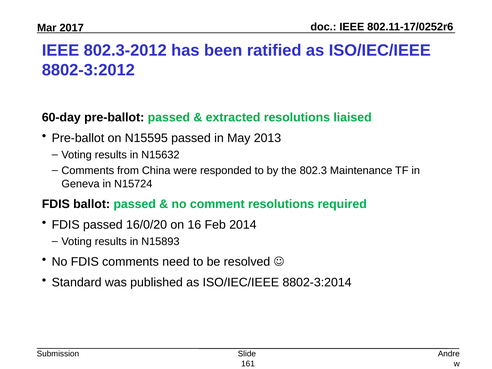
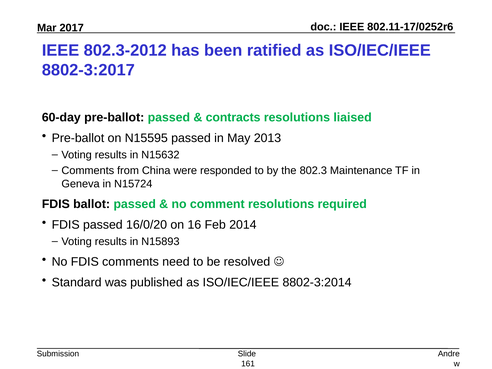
8802-3:2012: 8802-3:2012 -> 8802-3:2017 (88, 70)
extracted: extracted -> contracts (233, 117)
